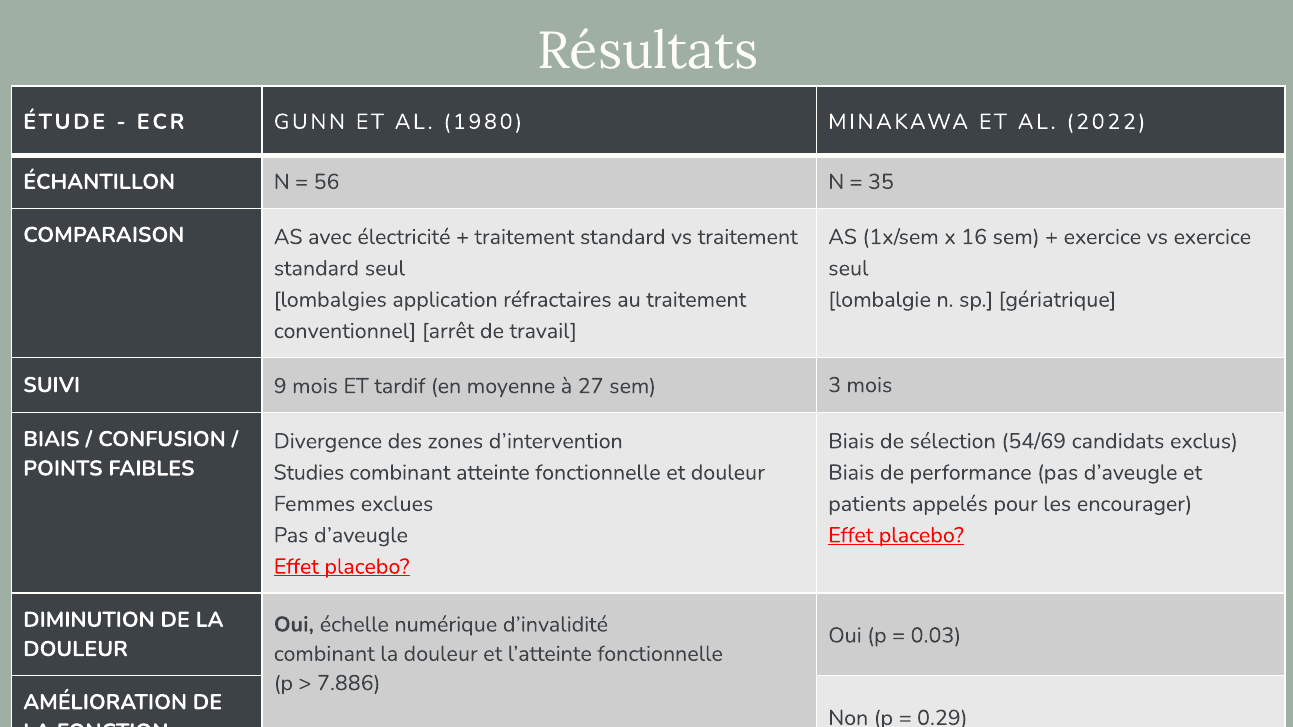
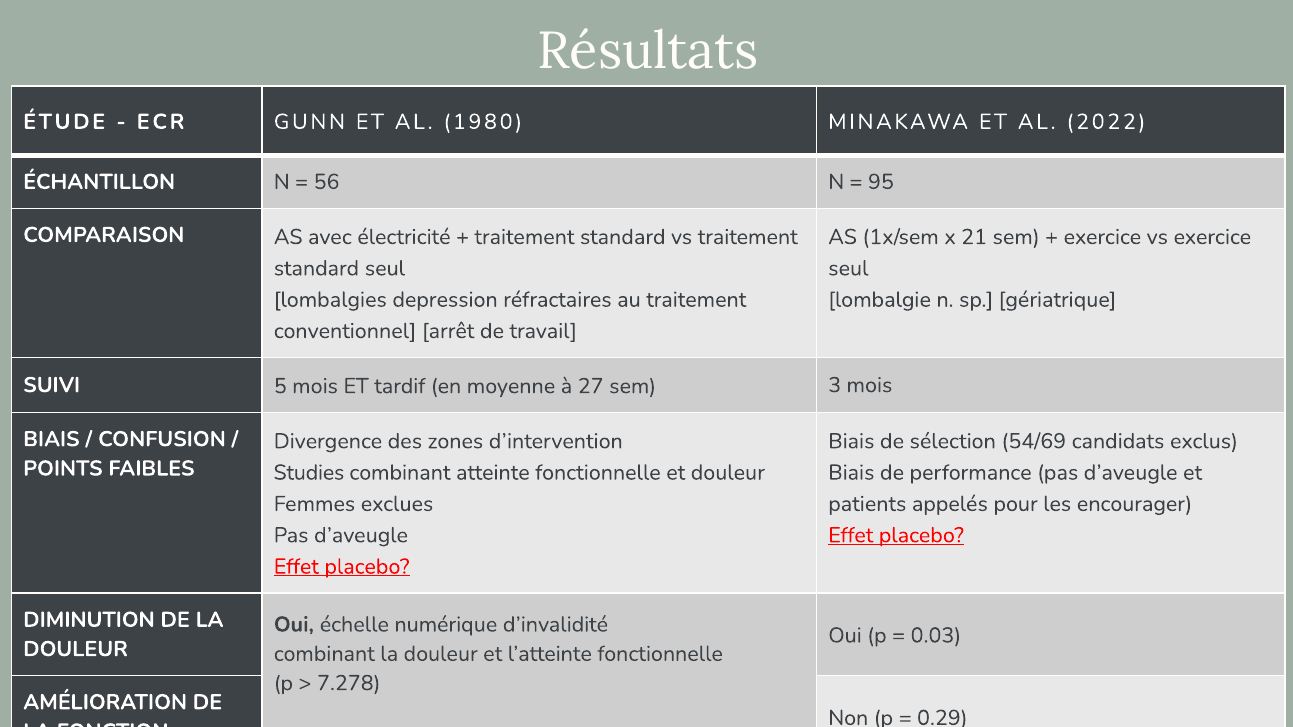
35: 35 -> 95 (881, 182)
x 16: 16 -> 21 (974, 237)
application: application -> depression (445, 300)
9: 9 -> 5 (280, 386)
7.886: 7.886 -> 7.278 (349, 683)
